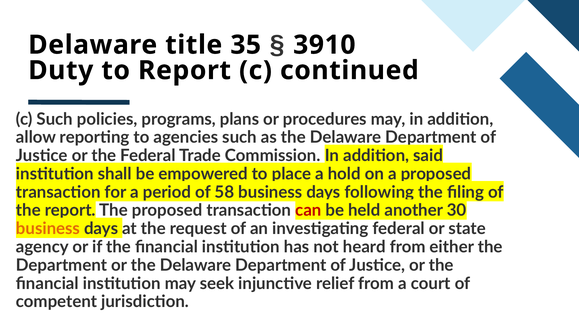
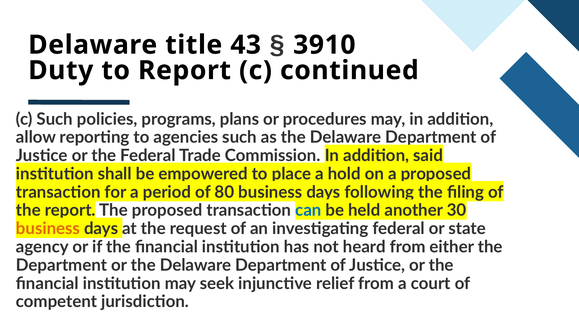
35: 35 -> 43 (246, 45)
58: 58 -> 80 (224, 192)
can colour: red -> blue (308, 210)
